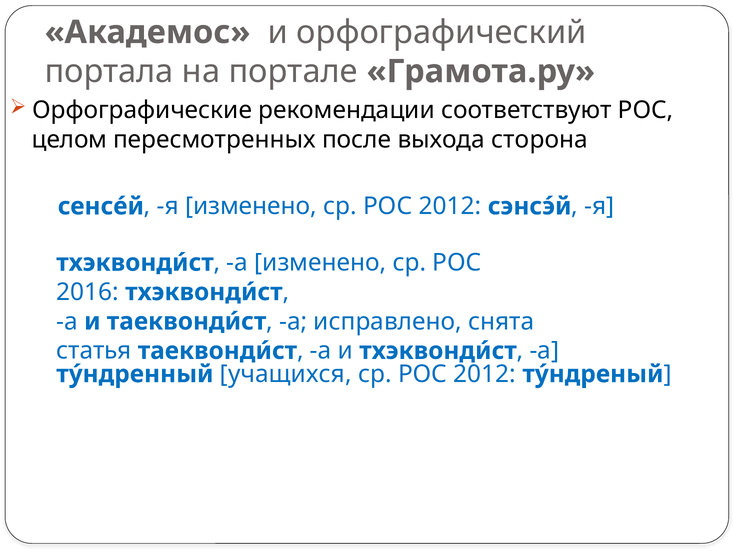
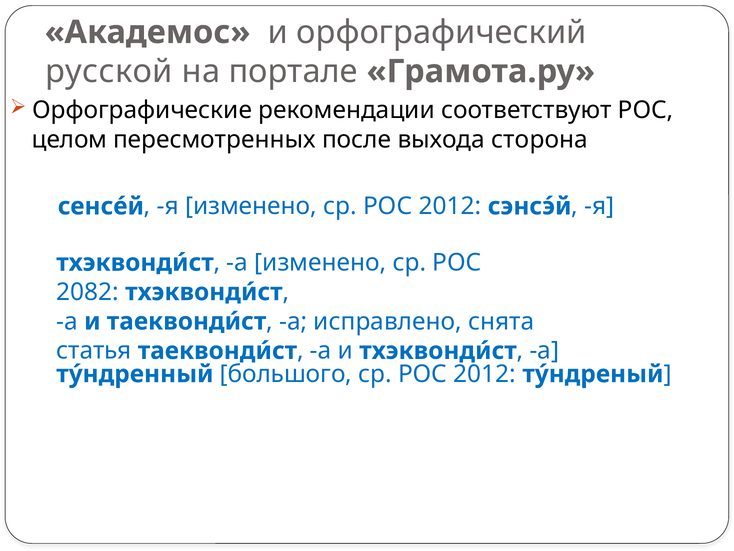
портала: портала -> русской (109, 71)
2016: 2016 -> 2082 (88, 292)
учащихся: учащихся -> большого (286, 374)
